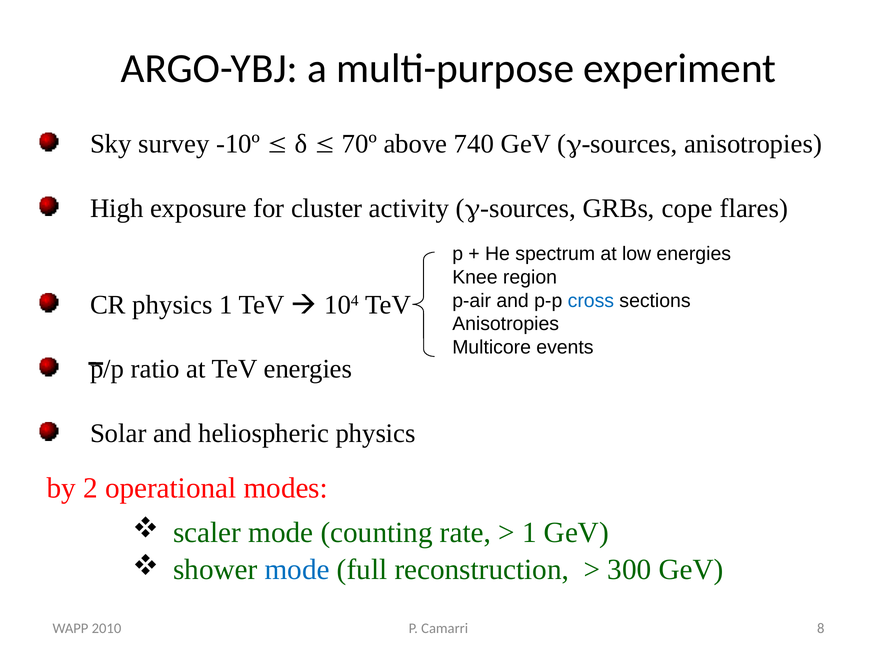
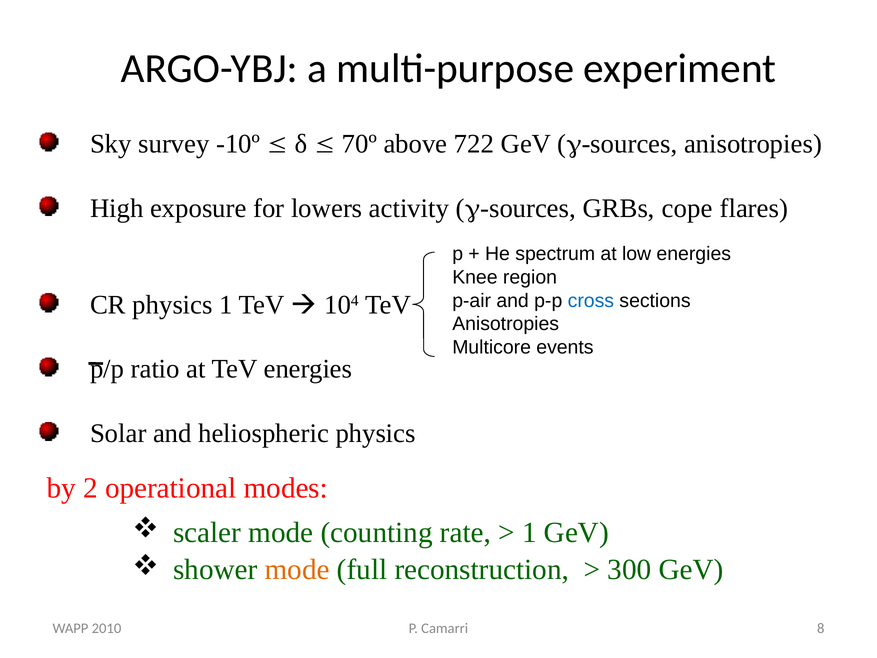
740: 740 -> 722 (474, 144)
cluster: cluster -> lowers (327, 208)
mode colour: blue -> orange (297, 570)
